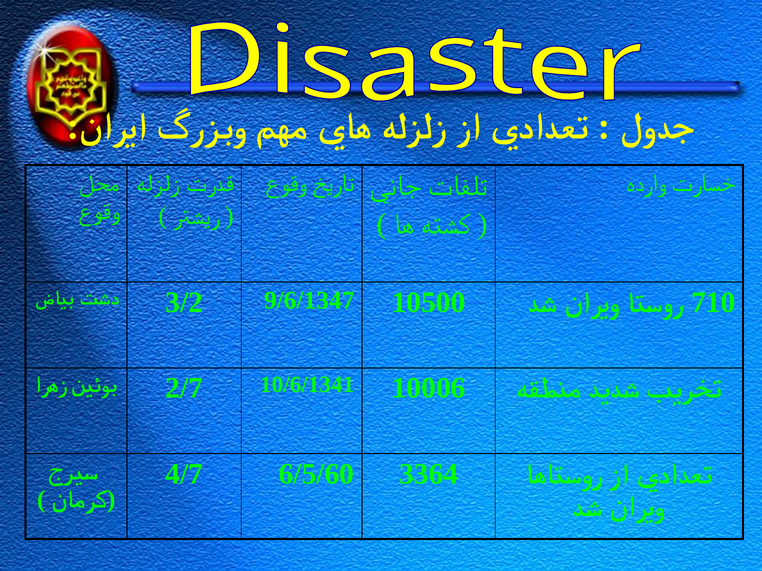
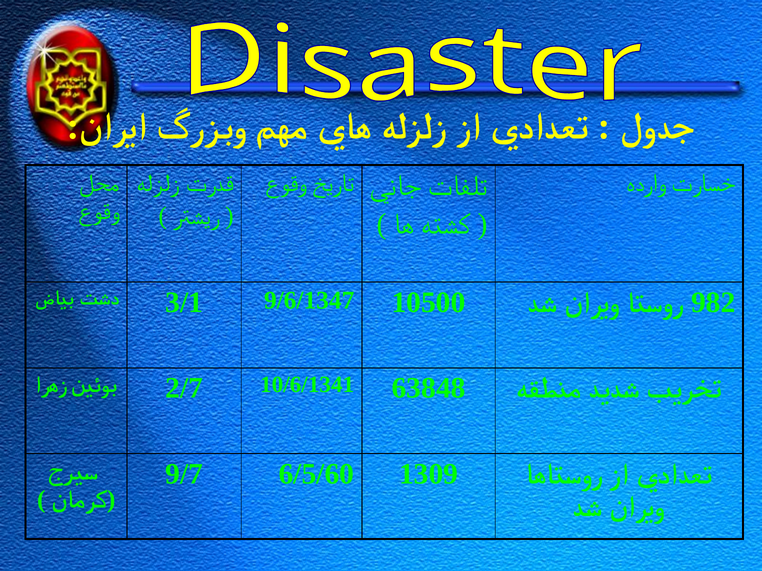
3/2: 3/2 -> 3/1 (184, 303)
710: 710 -> 982 (713, 303)
10006: 10006 -> 63848 (429, 389)
4/7: 4/7 -> 9/7 (184, 474)
3364: 3364 -> 1309 (429, 474)
